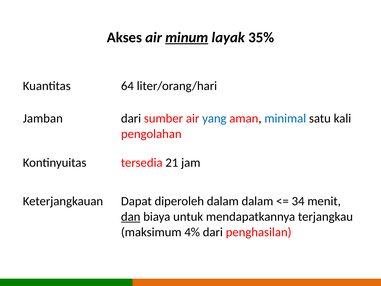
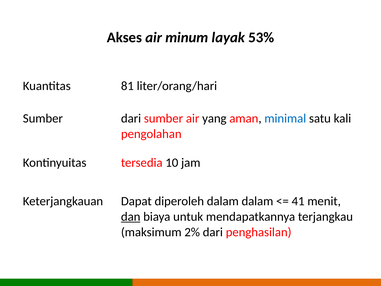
minum underline: present -> none (187, 37)
35%: 35% -> 53% (261, 37)
64: 64 -> 81 (127, 86)
Jamban: Jamban -> Sumber (43, 118)
yang colour: blue -> black (214, 118)
21: 21 -> 10 (172, 162)
34: 34 -> 41 (298, 201)
4%: 4% -> 2% (192, 232)
